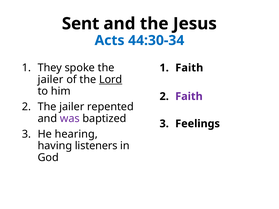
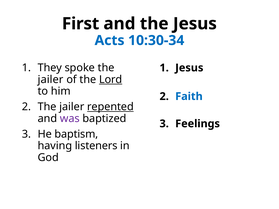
Sent: Sent -> First (81, 24)
44:30-34: 44:30-34 -> 10:30-34 (156, 40)
Faith: Faith -> Jesus (189, 68)
Faith colour: purple -> blue (189, 97)
repented underline: none -> present (110, 107)
hearing: hearing -> baptism (76, 134)
